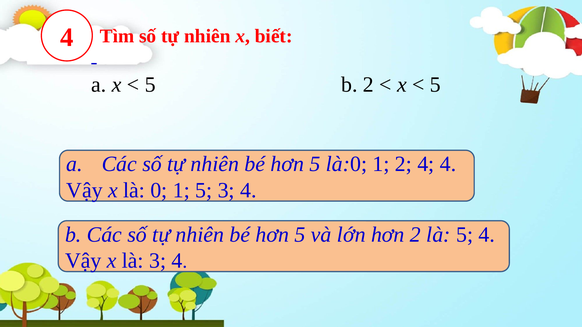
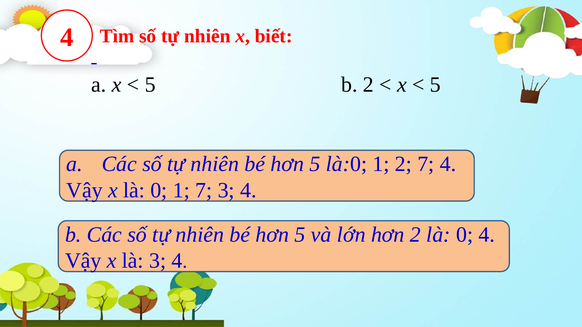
2 4: 4 -> 7 (426, 164)
1 5: 5 -> 7 (204, 190)
2 là 5: 5 -> 0 (465, 235)
